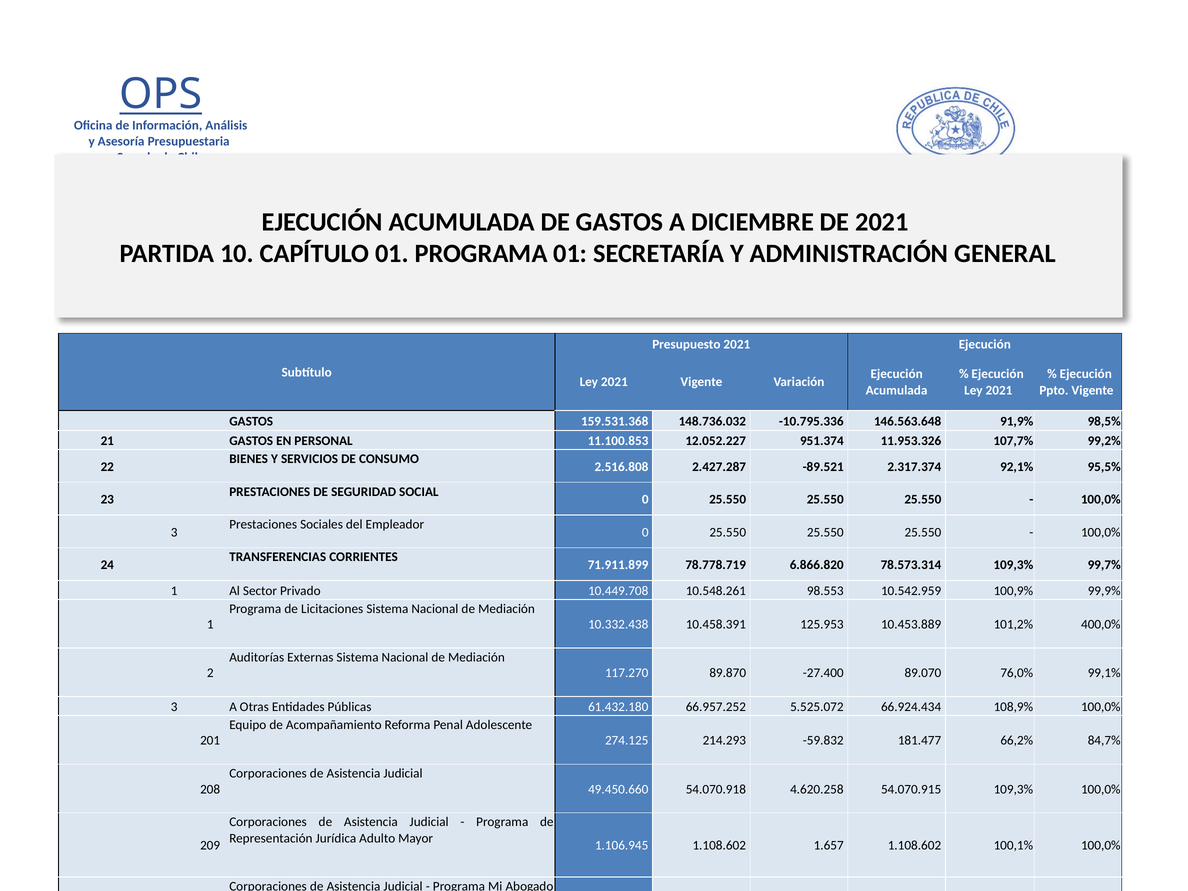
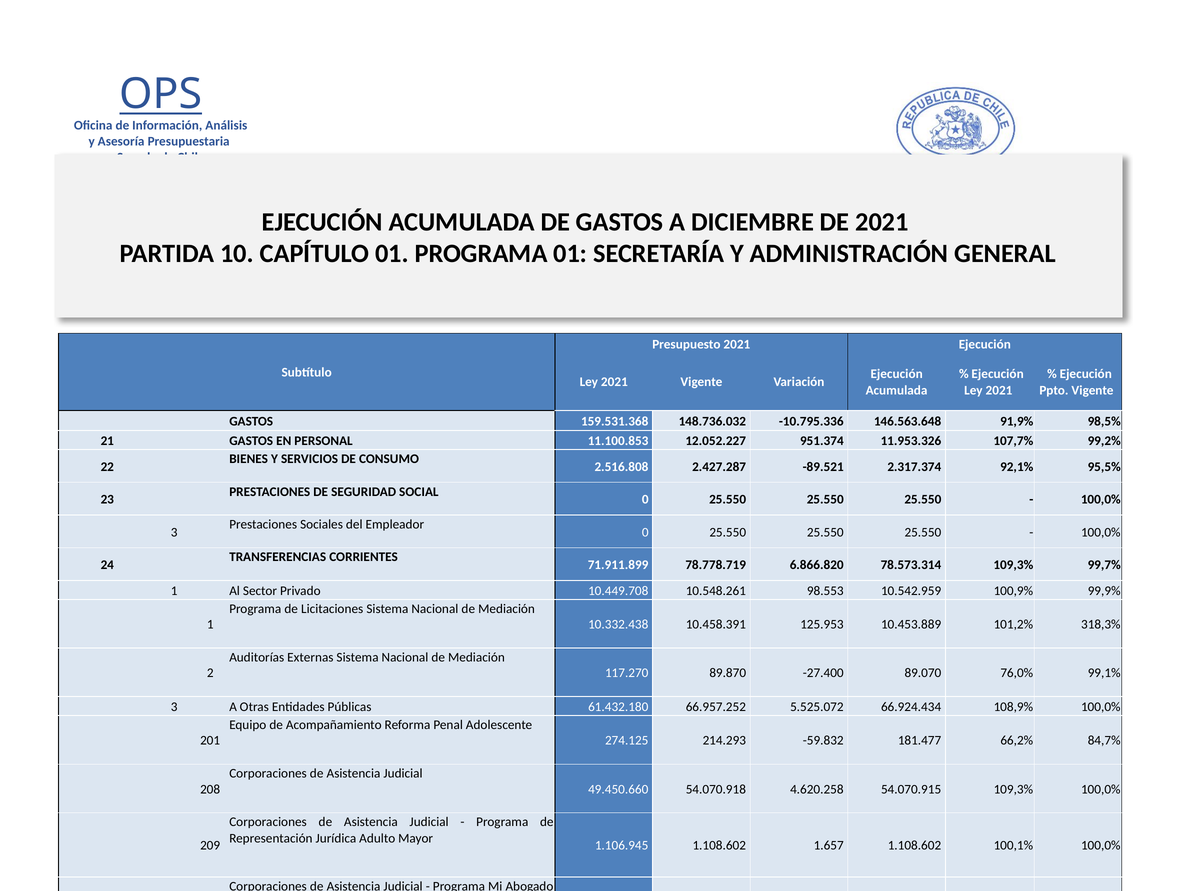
400,0%: 400,0% -> 318,3% (1101, 625)
